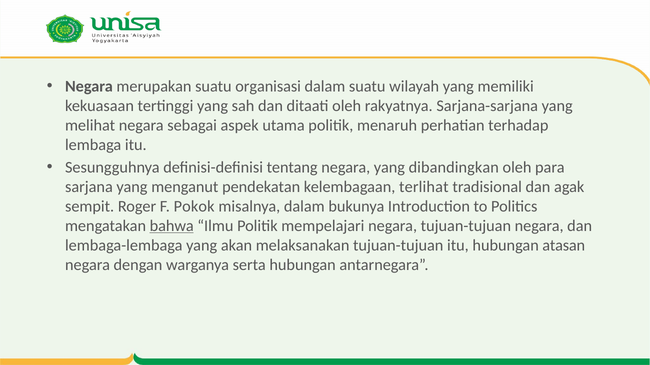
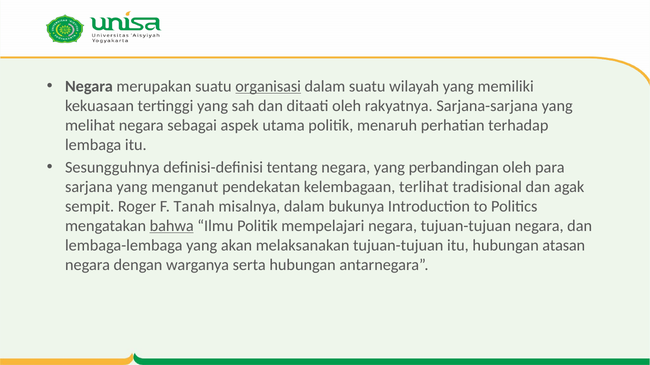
organisasi underline: none -> present (268, 86)
dibandingkan: dibandingkan -> perbandingan (454, 168)
Pokok: Pokok -> Tanah (194, 207)
